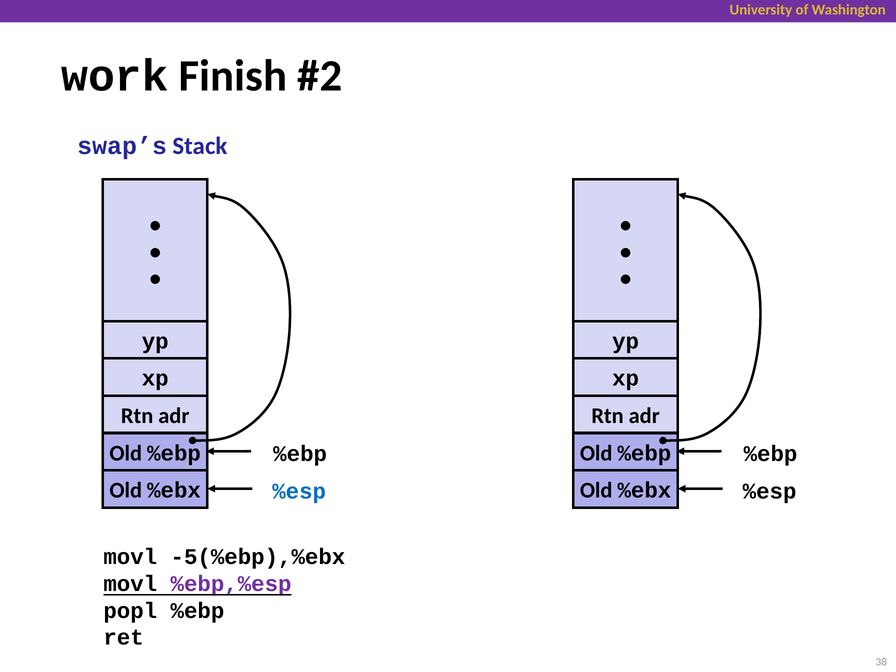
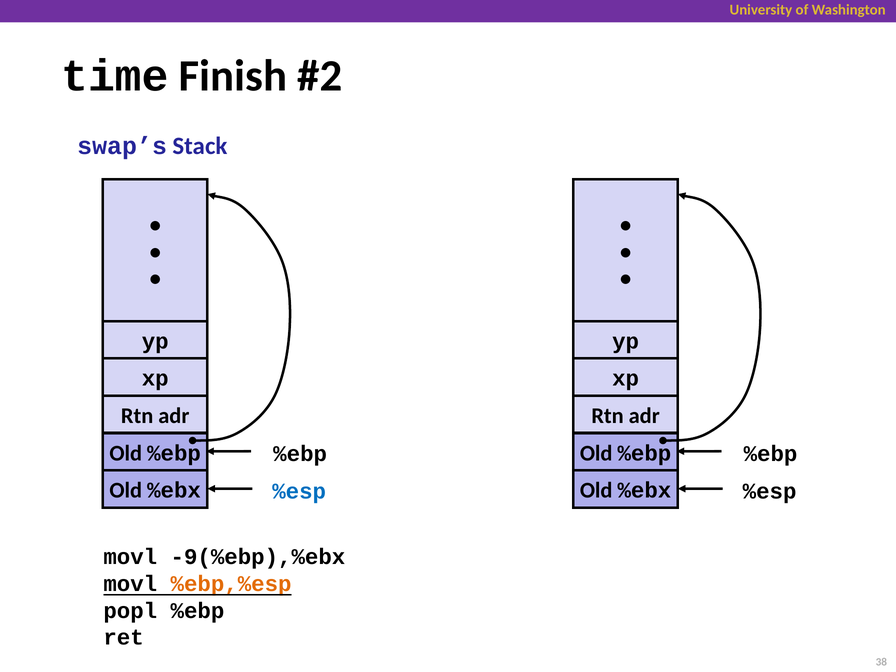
work: work -> time (115, 76)
-5(%ebp),%ebx: -5(%ebp),%ebx -> -9(%ebp),%ebx (258, 557)
%ebp,%esp colour: purple -> orange (231, 584)
